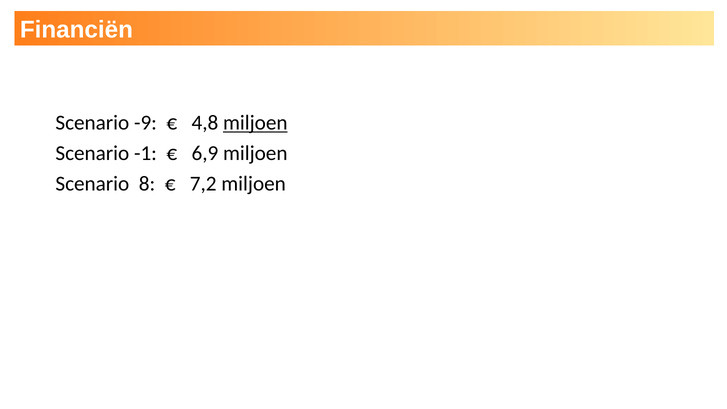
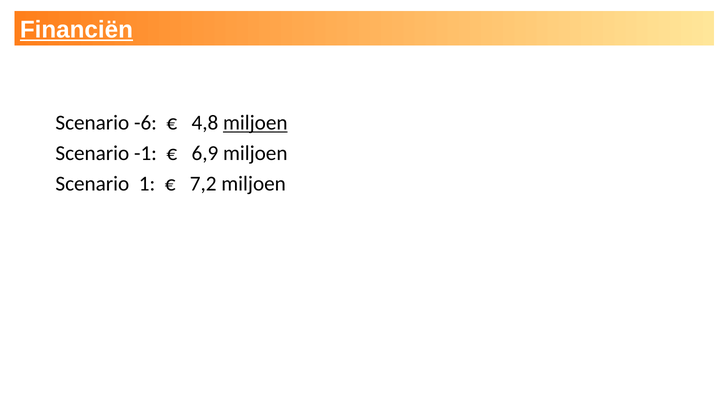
Financiën underline: none -> present (76, 30)
-9: -9 -> -6 (145, 123)
8: 8 -> 1 (147, 184)
